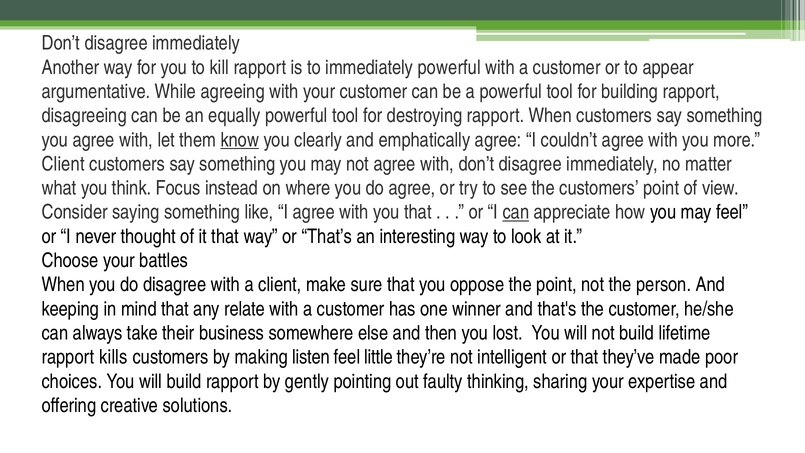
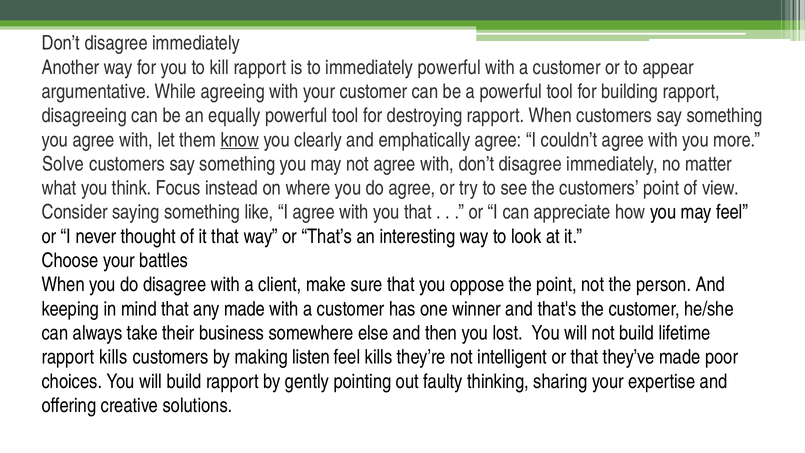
Client: Client -> Solve (63, 164)
can underline: present -> none (516, 212)
any relate: relate -> made (245, 309)
feel little: little -> kills (379, 357)
